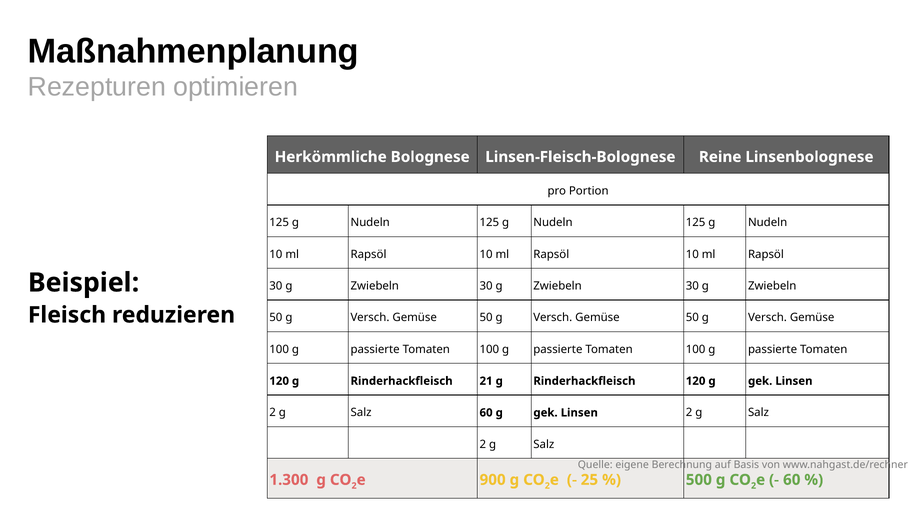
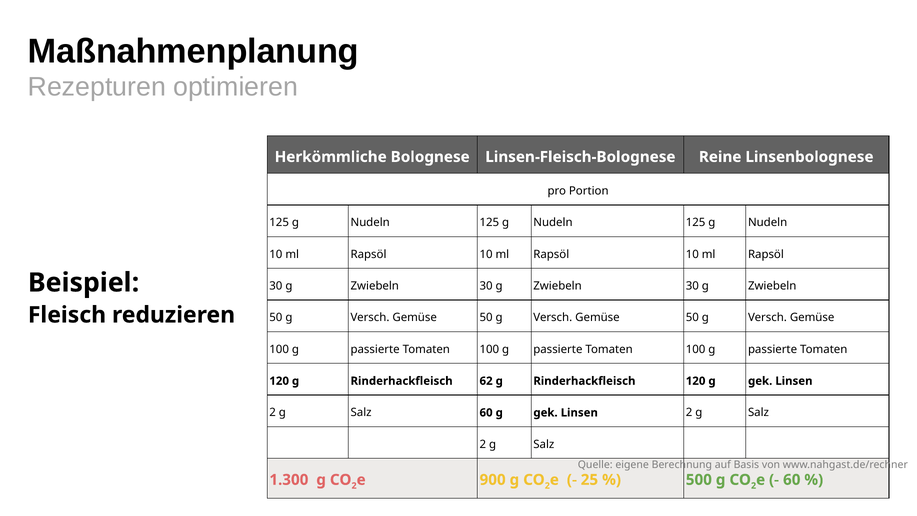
21: 21 -> 62 (486, 381)
